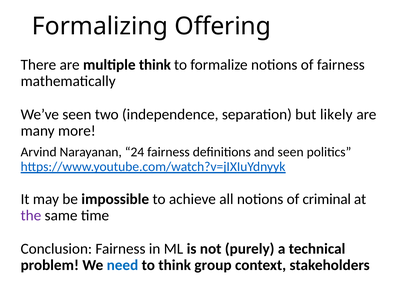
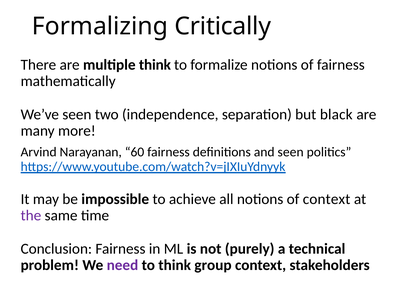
Offering: Offering -> Critically (223, 26)
likely: likely -> black (336, 114)
24: 24 -> 60 (135, 152)
of criminal: criminal -> context (327, 199)
need colour: blue -> purple (122, 265)
